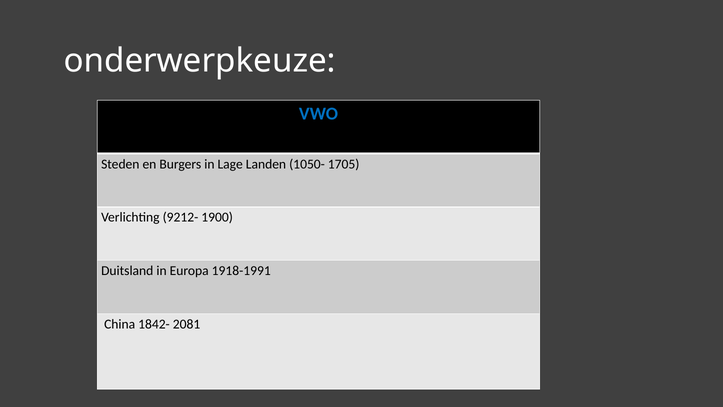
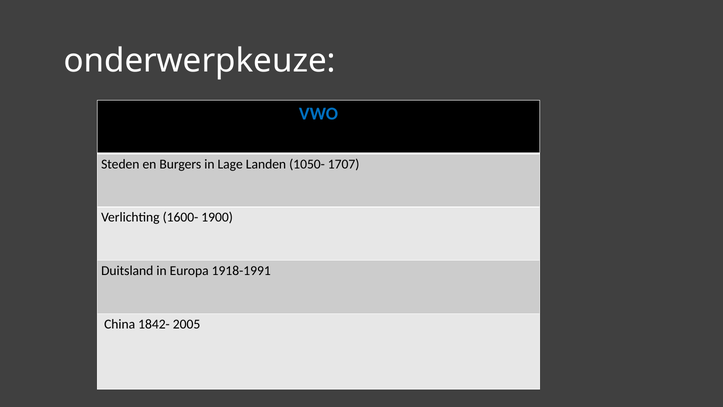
1705: 1705 -> 1707 (344, 164)
9212-: 9212- -> 1600- (180, 217)
2081: 2081 -> 2005 (187, 324)
